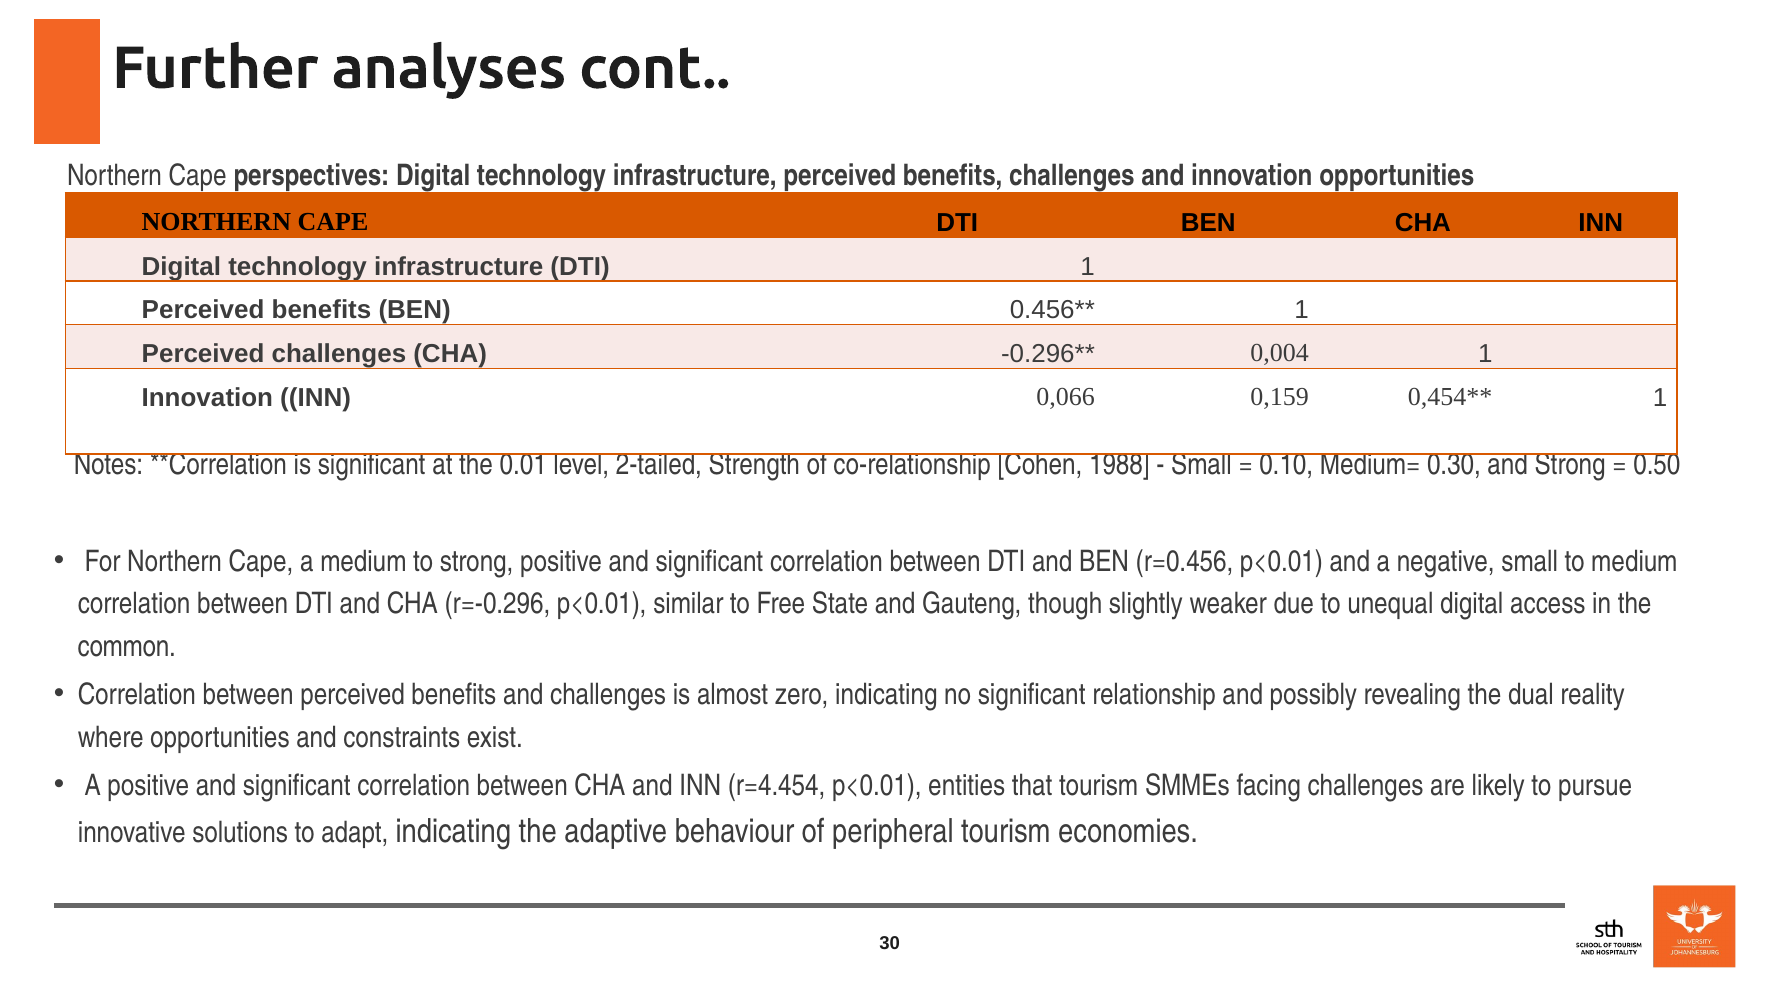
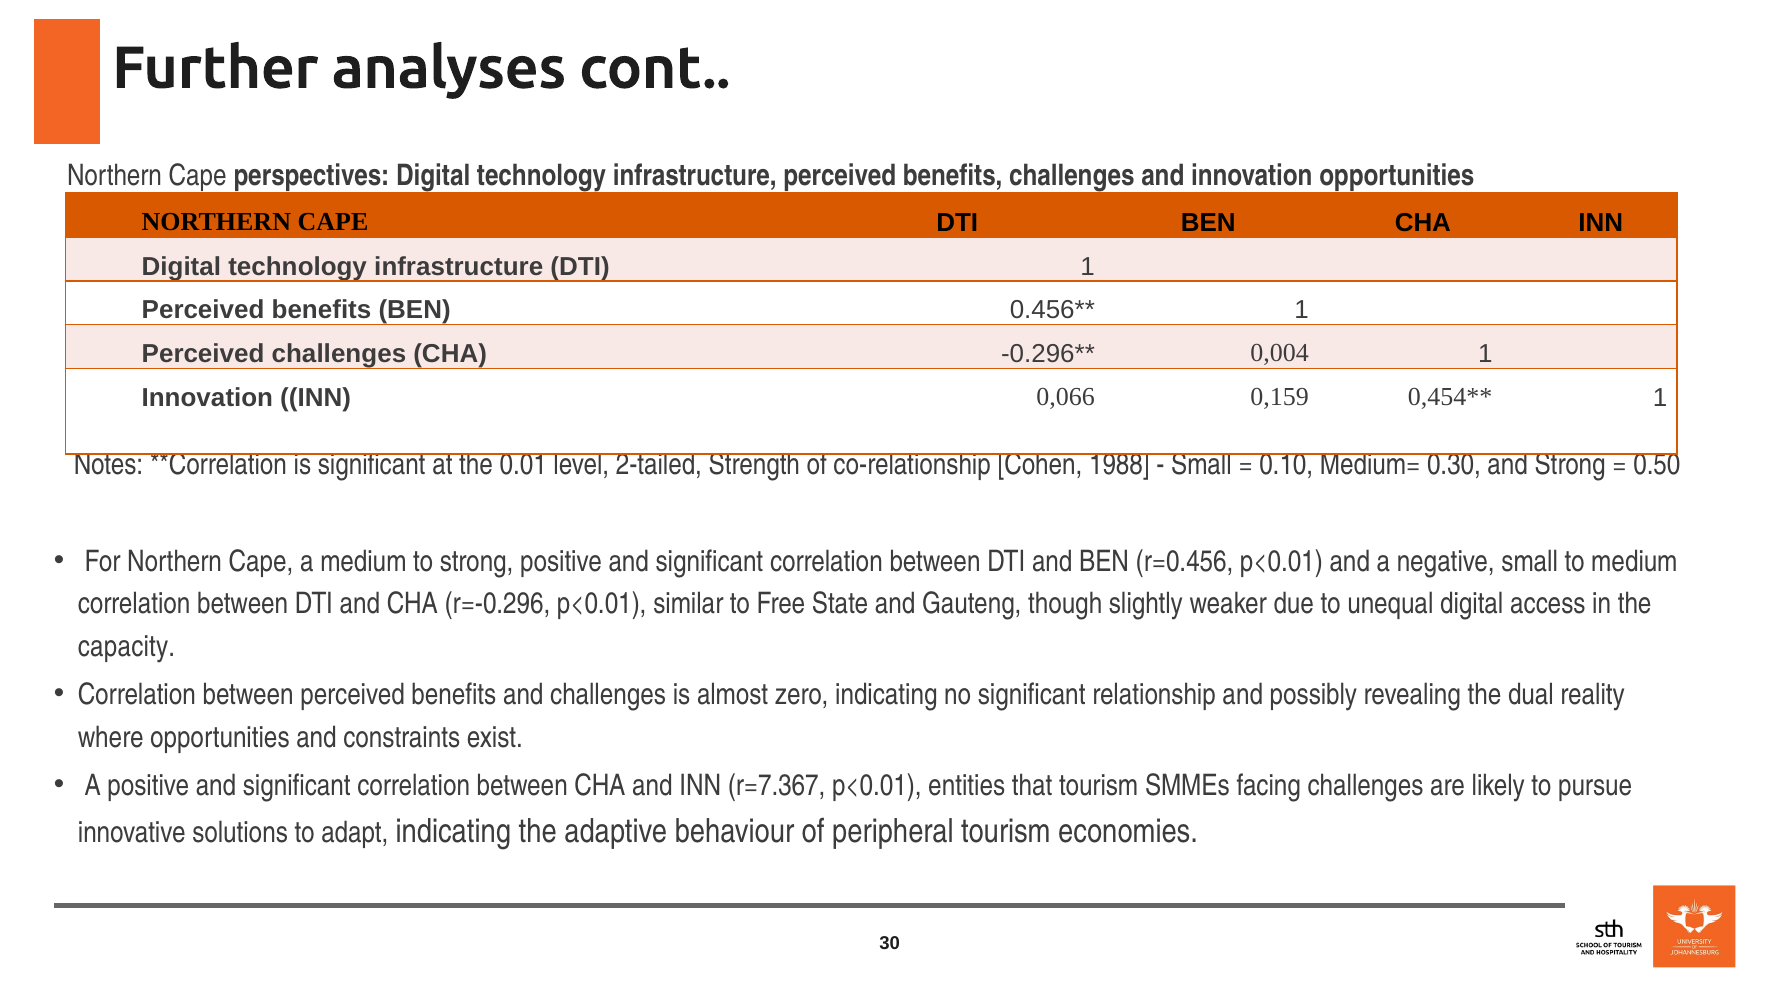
common: common -> capacity (127, 647)
r=4.454: r=4.454 -> r=7.367 (777, 786)
